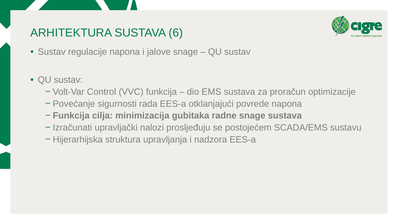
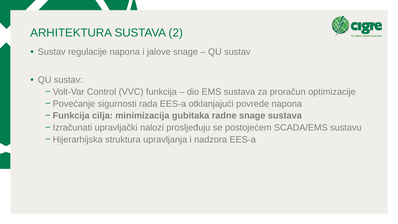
6: 6 -> 2 (176, 33)
